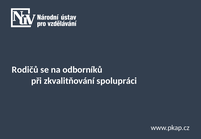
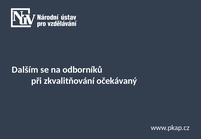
Rodičů: Rodičů -> Dalším (25, 70)
spolupráci: spolupráci -> očekávaný (117, 81)
